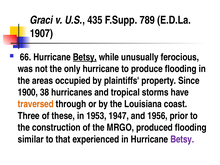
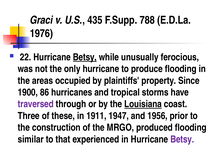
789: 789 -> 788 (147, 20)
1907: 1907 -> 1976 (41, 33)
66: 66 -> 22 (26, 57)
38: 38 -> 86 (45, 92)
traversed colour: orange -> purple (36, 104)
Louisiana underline: none -> present (143, 104)
1953: 1953 -> 1911 (96, 116)
